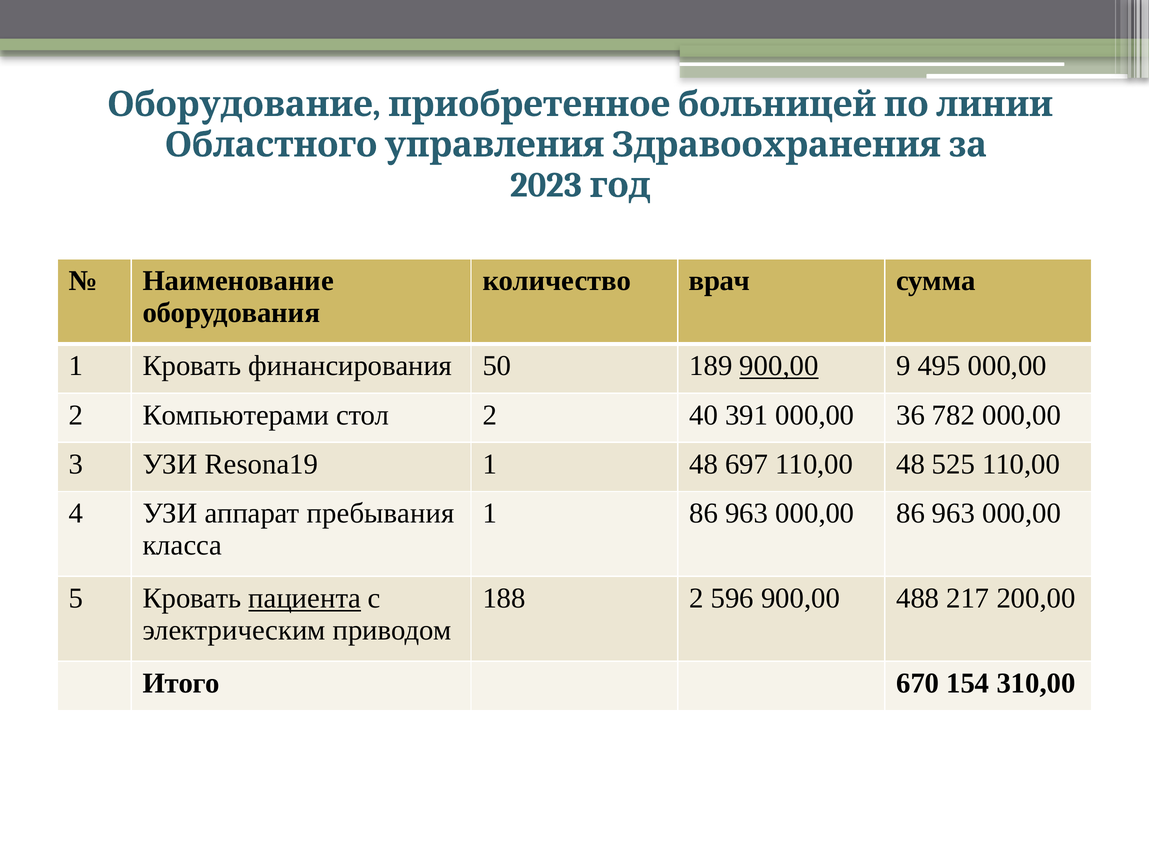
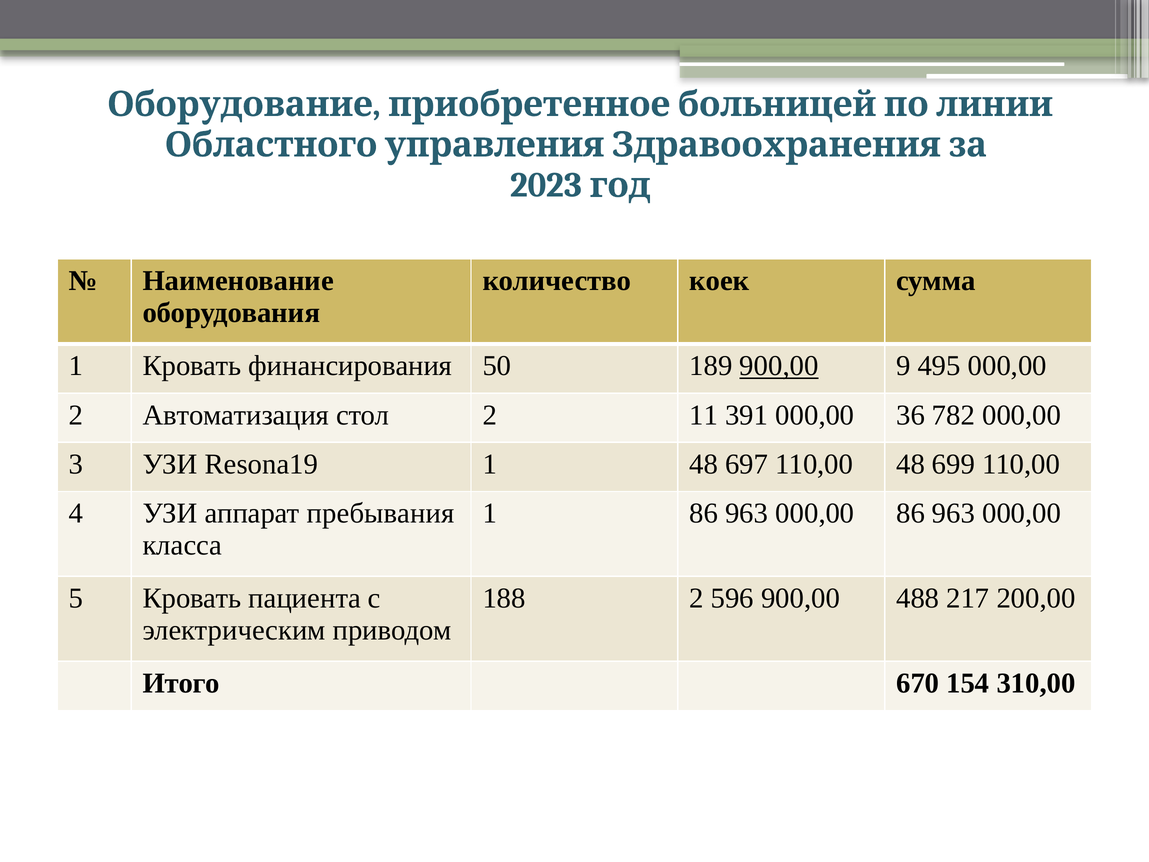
врач: врач -> коек (719, 281)
Компьютерами: Компьютерами -> Автоматизация (236, 415)
40: 40 -> 11 (704, 415)
525: 525 -> 699 (954, 464)
пациента underline: present -> none (305, 598)
